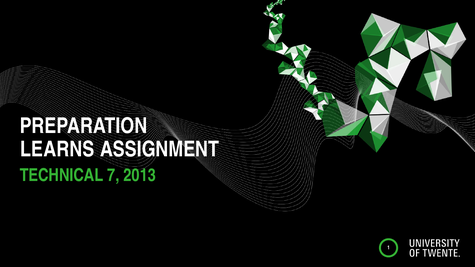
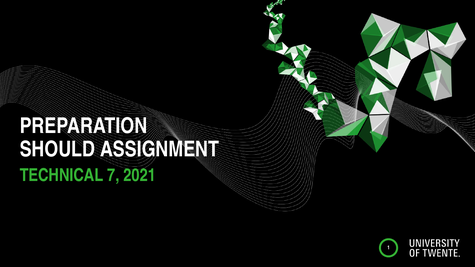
LEARNS: LEARNS -> SHOULD (57, 150)
2013: 2013 -> 2021 (140, 176)
